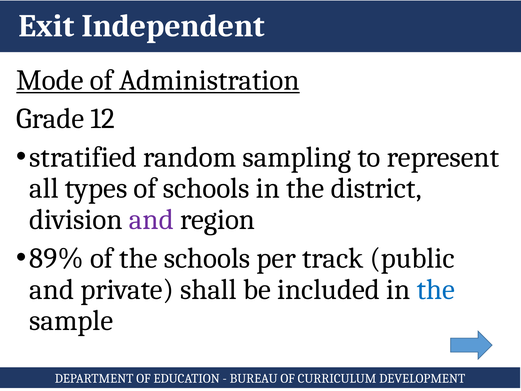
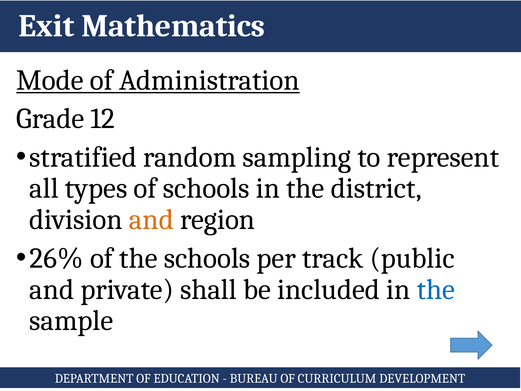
Independent: Independent -> Mathematics (173, 26)
and colour: purple -> orange (151, 220)
89%: 89% -> 26% (56, 258)
